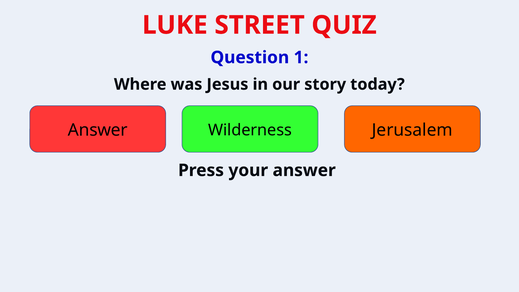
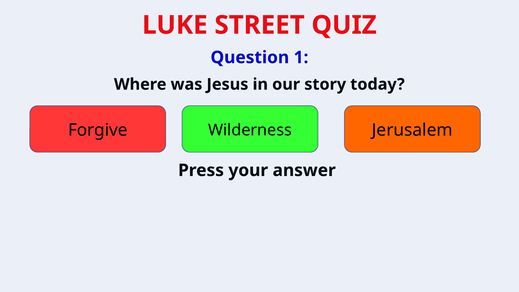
Answer: Answer -> Forgive (98, 130)
